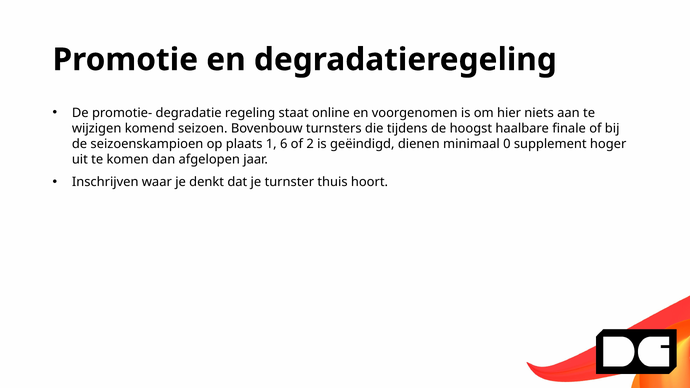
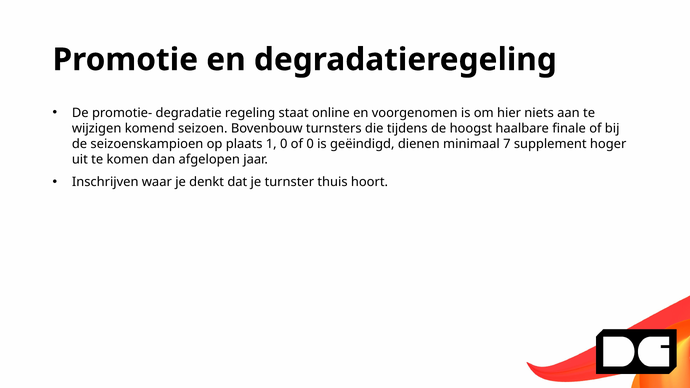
1 6: 6 -> 0 (284, 144)
of 2: 2 -> 0 (310, 144)
0: 0 -> 7 (507, 144)
